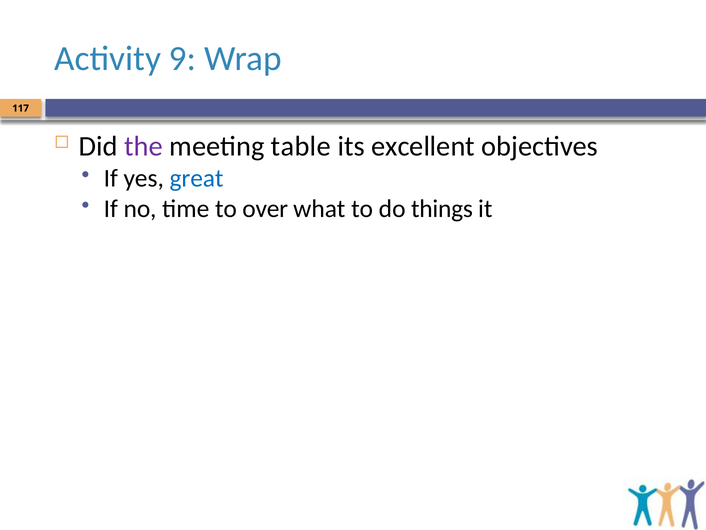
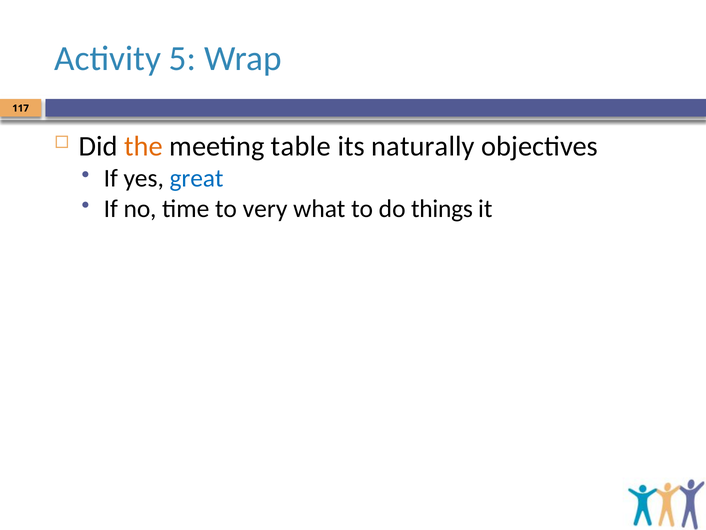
9: 9 -> 5 (183, 58)
the colour: purple -> orange (144, 146)
excellent: excellent -> naturally (423, 146)
over: over -> very (265, 209)
